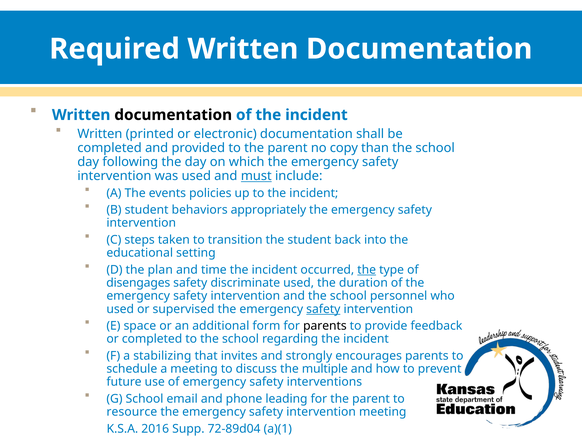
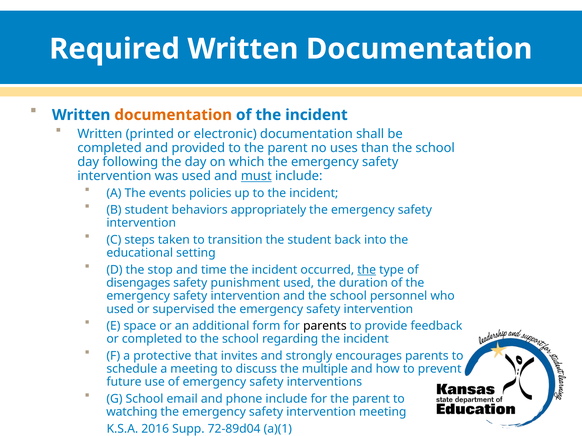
documentation colour: black -> orange (173, 115)
copy: copy -> uses (344, 148)
plan: plan -> stop (160, 270)
discriminate: discriminate -> punishment (245, 283)
safety underline: present -> none (323, 309)
stabilizing: stabilizing -> protective (162, 356)
phone leading: leading -> include (286, 399)
resource: resource -> watching (132, 412)
